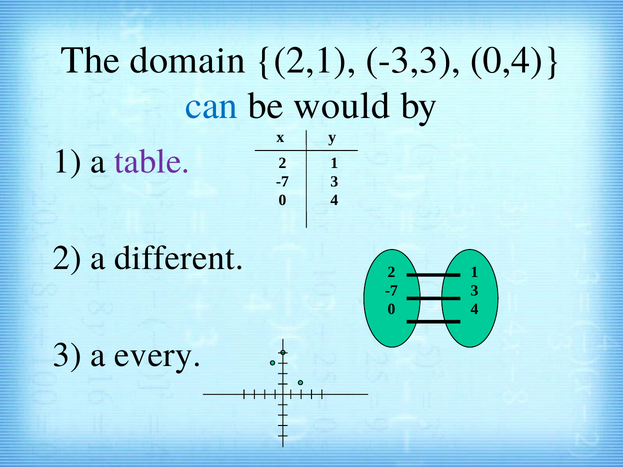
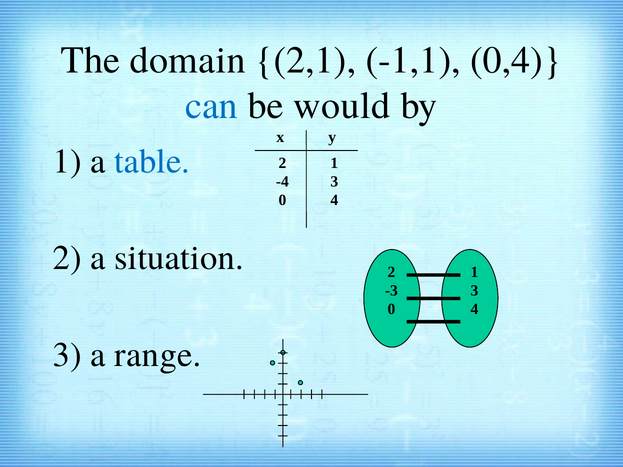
-3,3: -3,3 -> -1,1 (413, 60)
table colour: purple -> blue (152, 161)
-7: -7 -> -4 (282, 182)
different: different -> situation (179, 258)
-7: -7 -> -3 (391, 291)
every: every -> range (158, 355)
